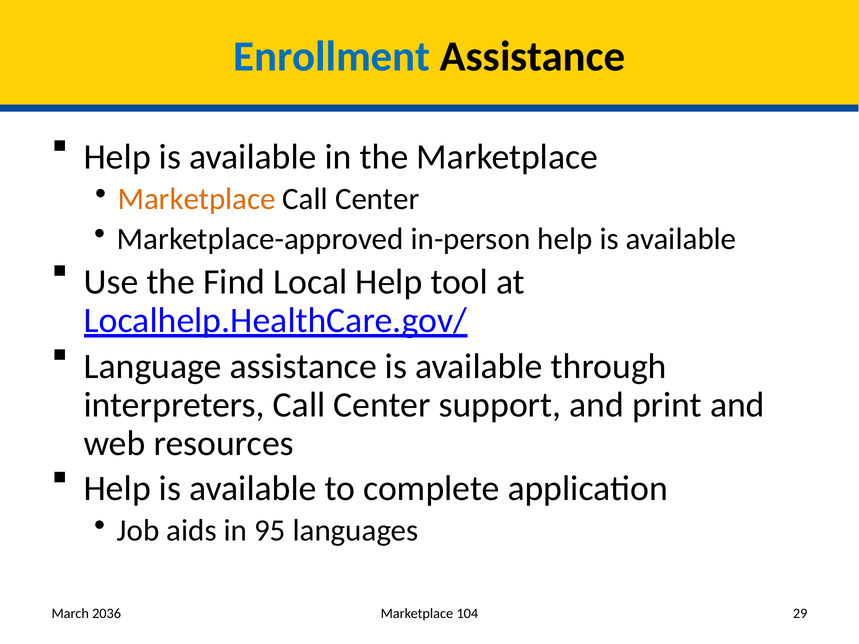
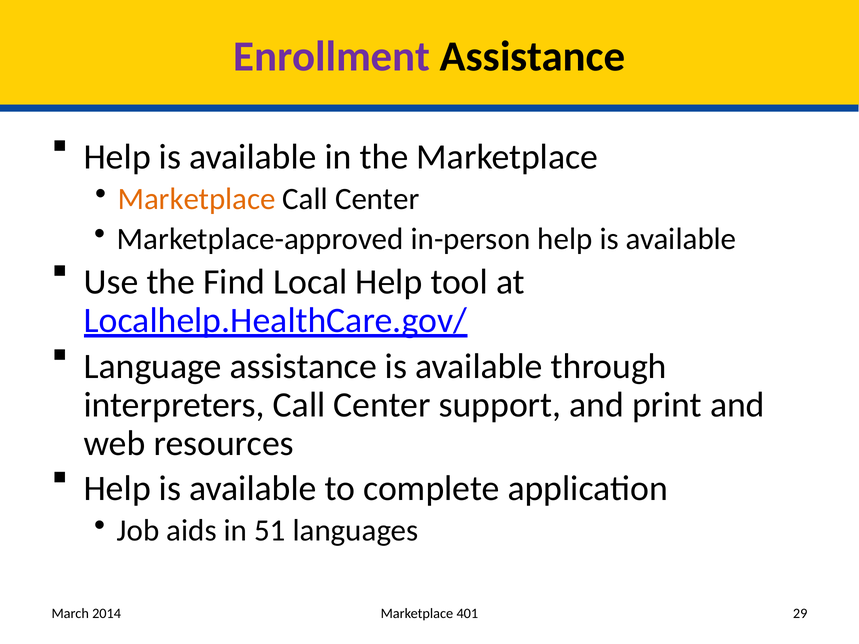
Enrollment colour: blue -> purple (332, 57)
95: 95 -> 51 (270, 531)
2036: 2036 -> 2014 (107, 614)
104: 104 -> 401 (467, 614)
